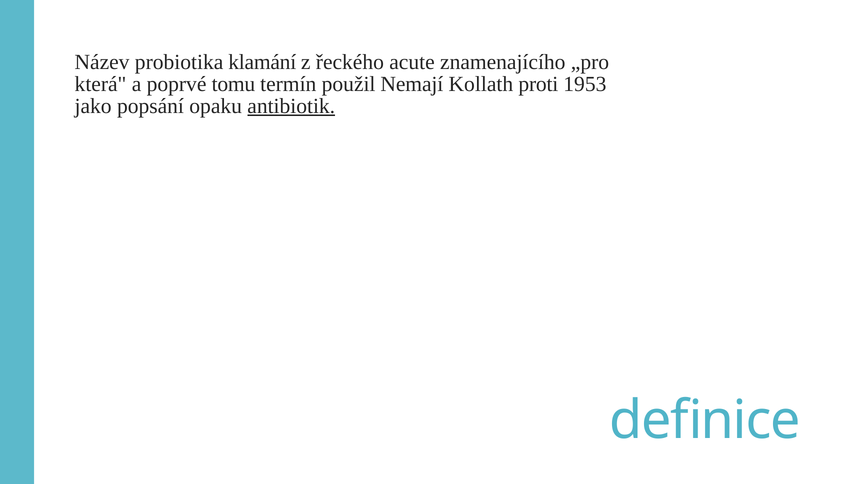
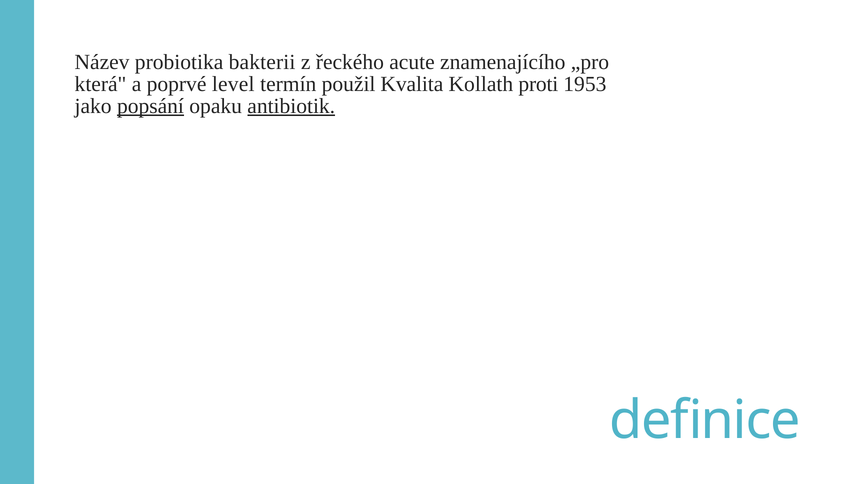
klamání: klamání -> bakterii (262, 62)
tomu: tomu -> level (233, 84)
Nemají: Nemají -> Kvalita (412, 84)
popsání underline: none -> present (150, 106)
